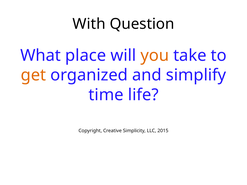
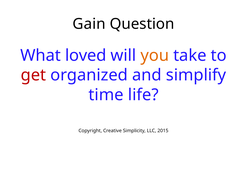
With: With -> Gain (89, 24)
place: place -> loved (86, 55)
get colour: orange -> red (33, 75)
